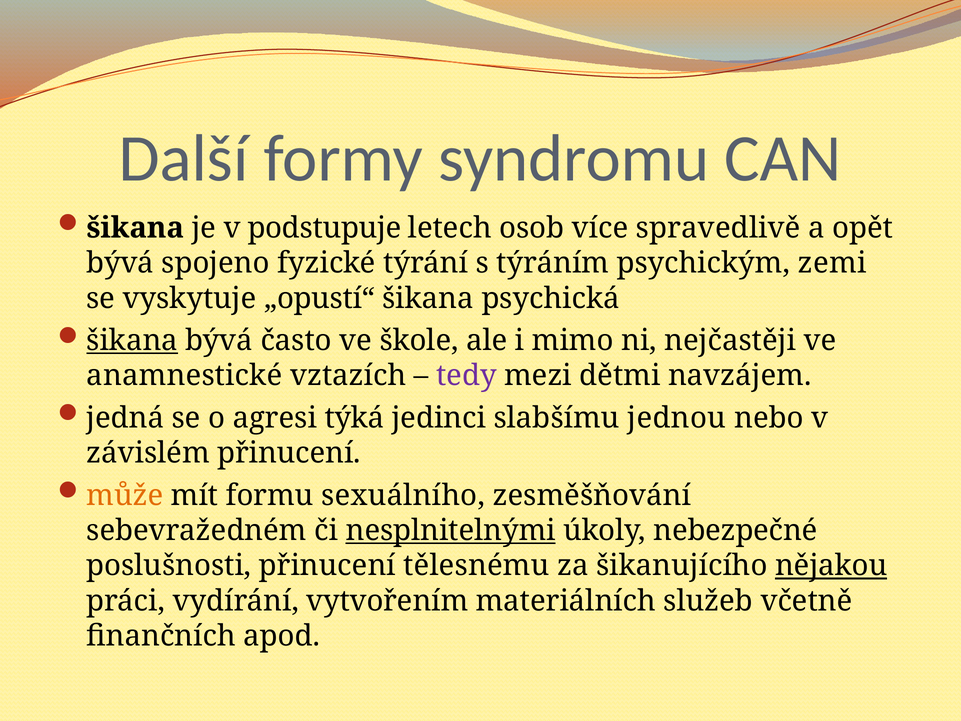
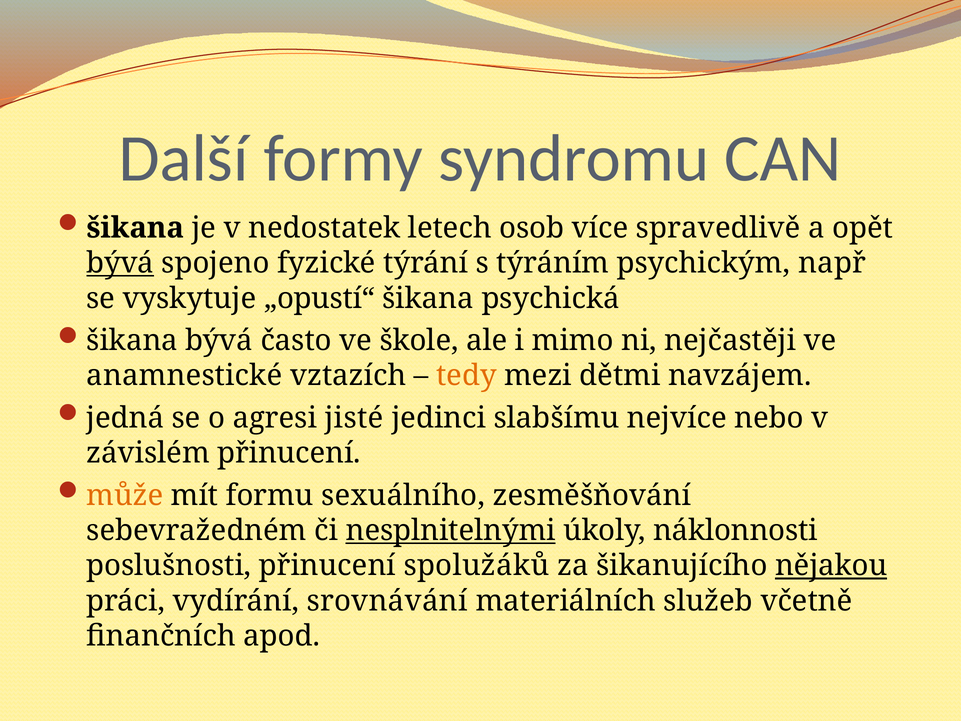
podstupuje: podstupuje -> nedostatek (324, 228)
bývá underline: none -> present (120, 263)
zemi: zemi -> např (832, 263)
šikana underline: present -> none (132, 340)
tedy colour: purple -> orange (466, 376)
týká: týká -> jisté (354, 418)
jednou: jednou -> nejvíce (677, 418)
nebezpečné: nebezpečné -> náklonnosti (735, 530)
tělesnému: tělesnému -> spolužáků (476, 566)
vytvořením: vytvořením -> srovnávání (387, 601)
